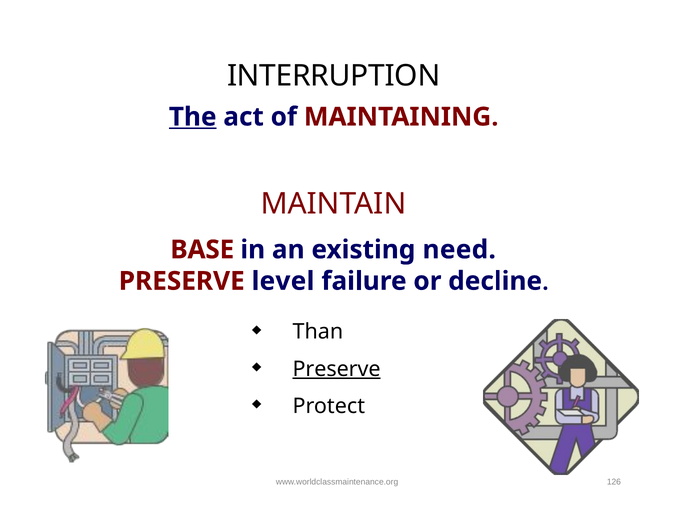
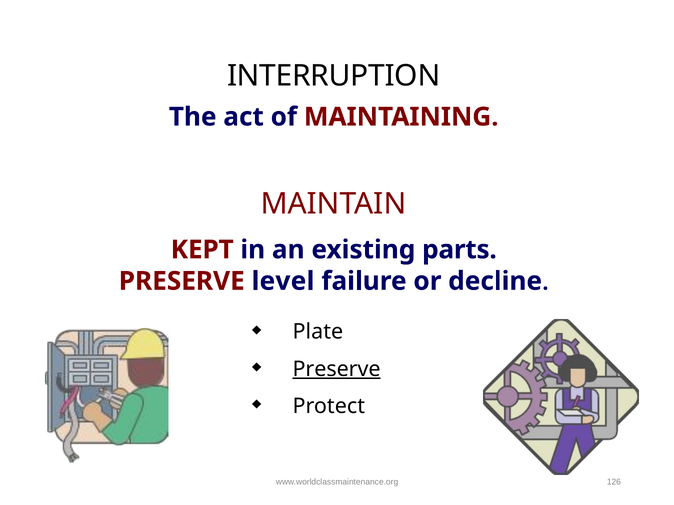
The underline: present -> none (193, 117)
BASE: BASE -> KEPT (202, 250)
need: need -> parts (459, 250)
Than: Than -> Plate (318, 332)
